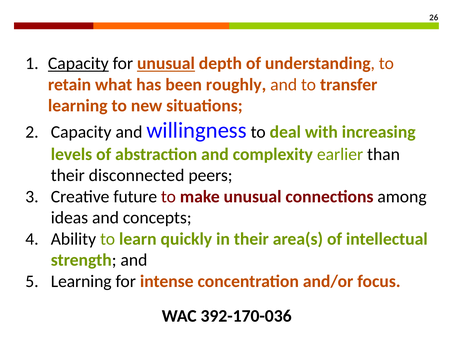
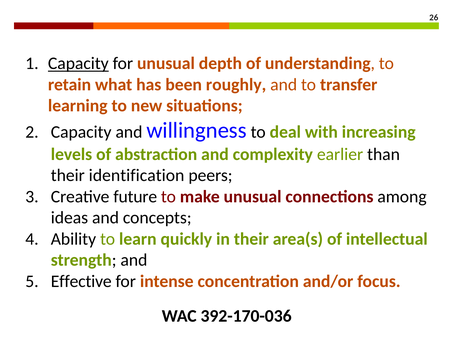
unusual underline: present -> none (166, 63)
disconnected: disconnected -> identification (137, 175)
Learning: Learning -> Effective (81, 281)
